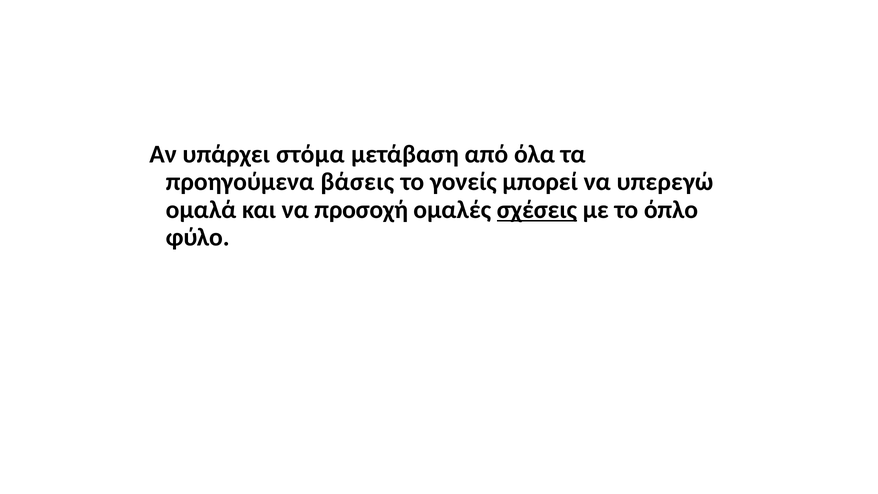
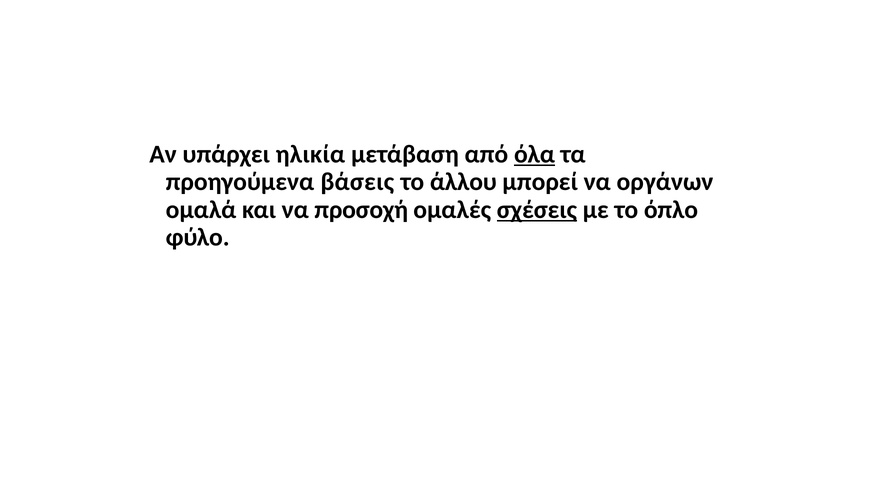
στόμα: στόμα -> ηλικία (310, 154)
όλα underline: none -> present (534, 154)
γονείς: γονείς -> άλλου (463, 182)
υπερεγώ: υπερεγώ -> οργάνων (665, 182)
